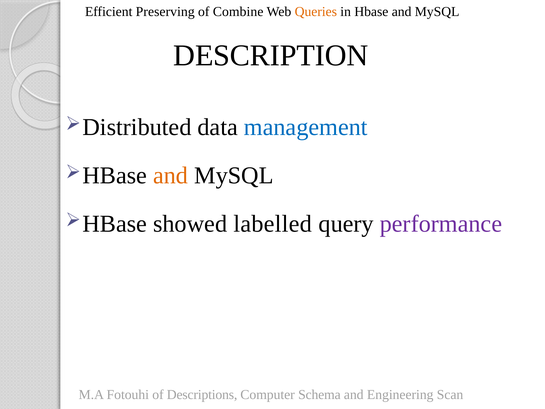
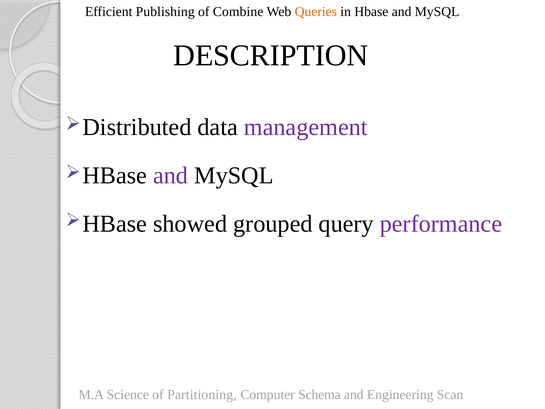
Preserving: Preserving -> Publishing (165, 12)
management colour: blue -> purple (306, 127)
and colour: orange -> purple (171, 175)
labelled: labelled -> grouped (273, 224)
Fotouhi: Fotouhi -> Science (128, 394)
Descriptions: Descriptions -> Partitioning (202, 394)
